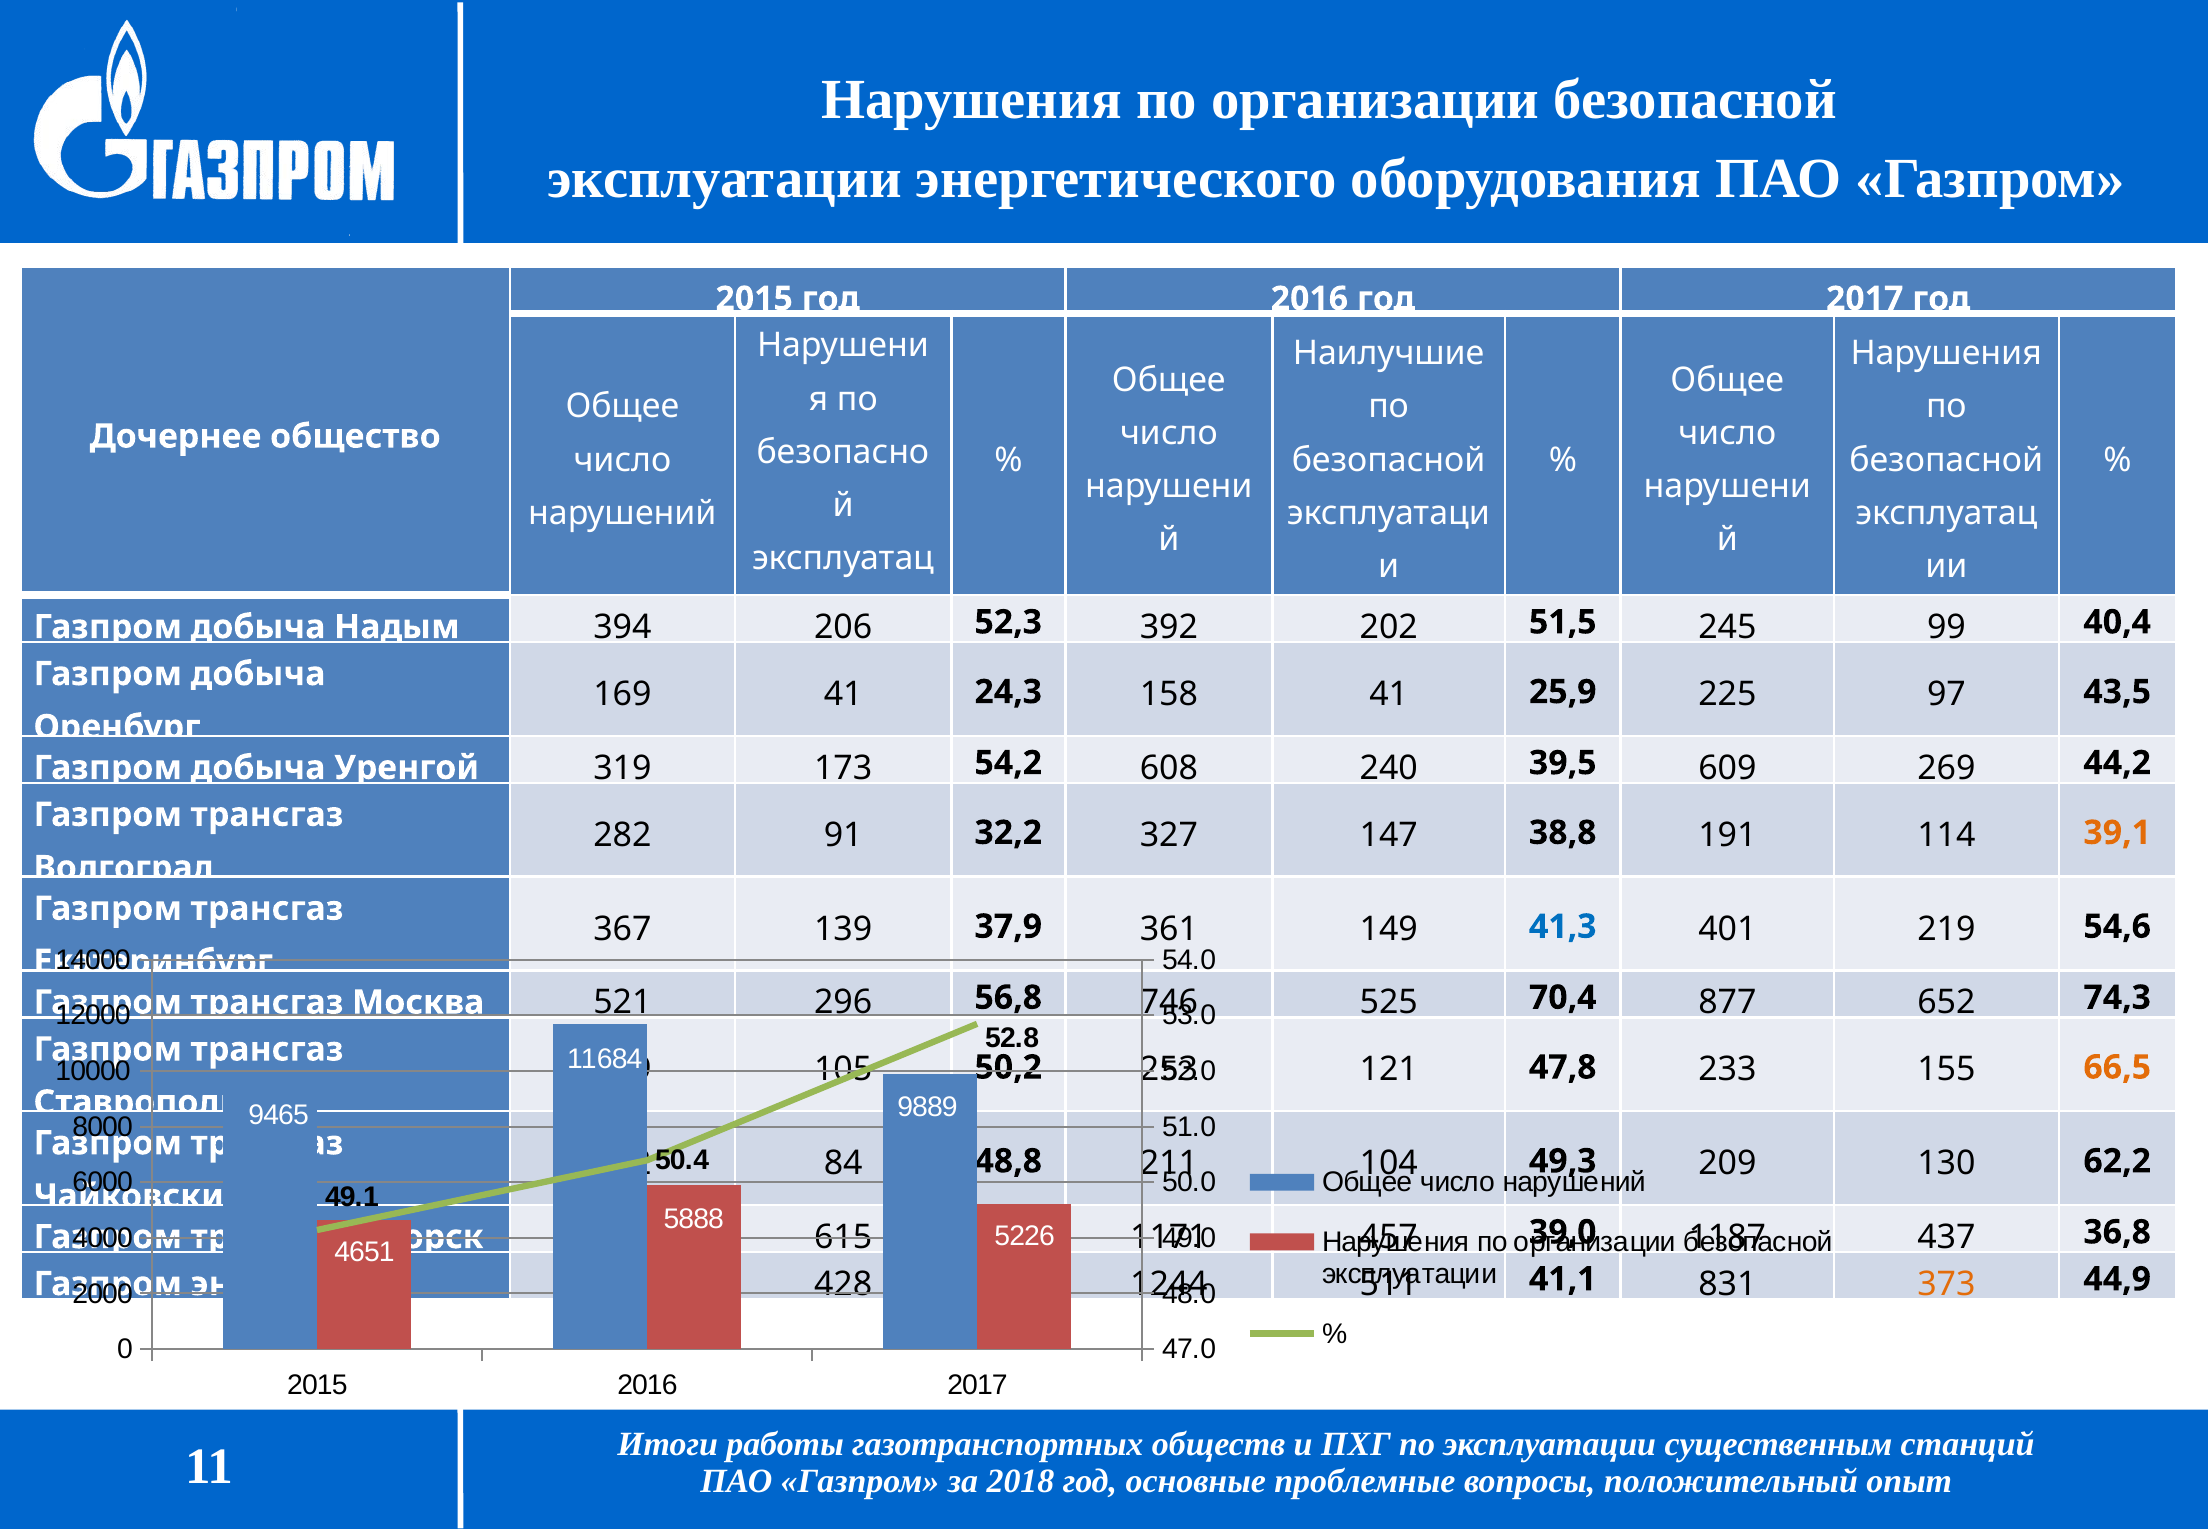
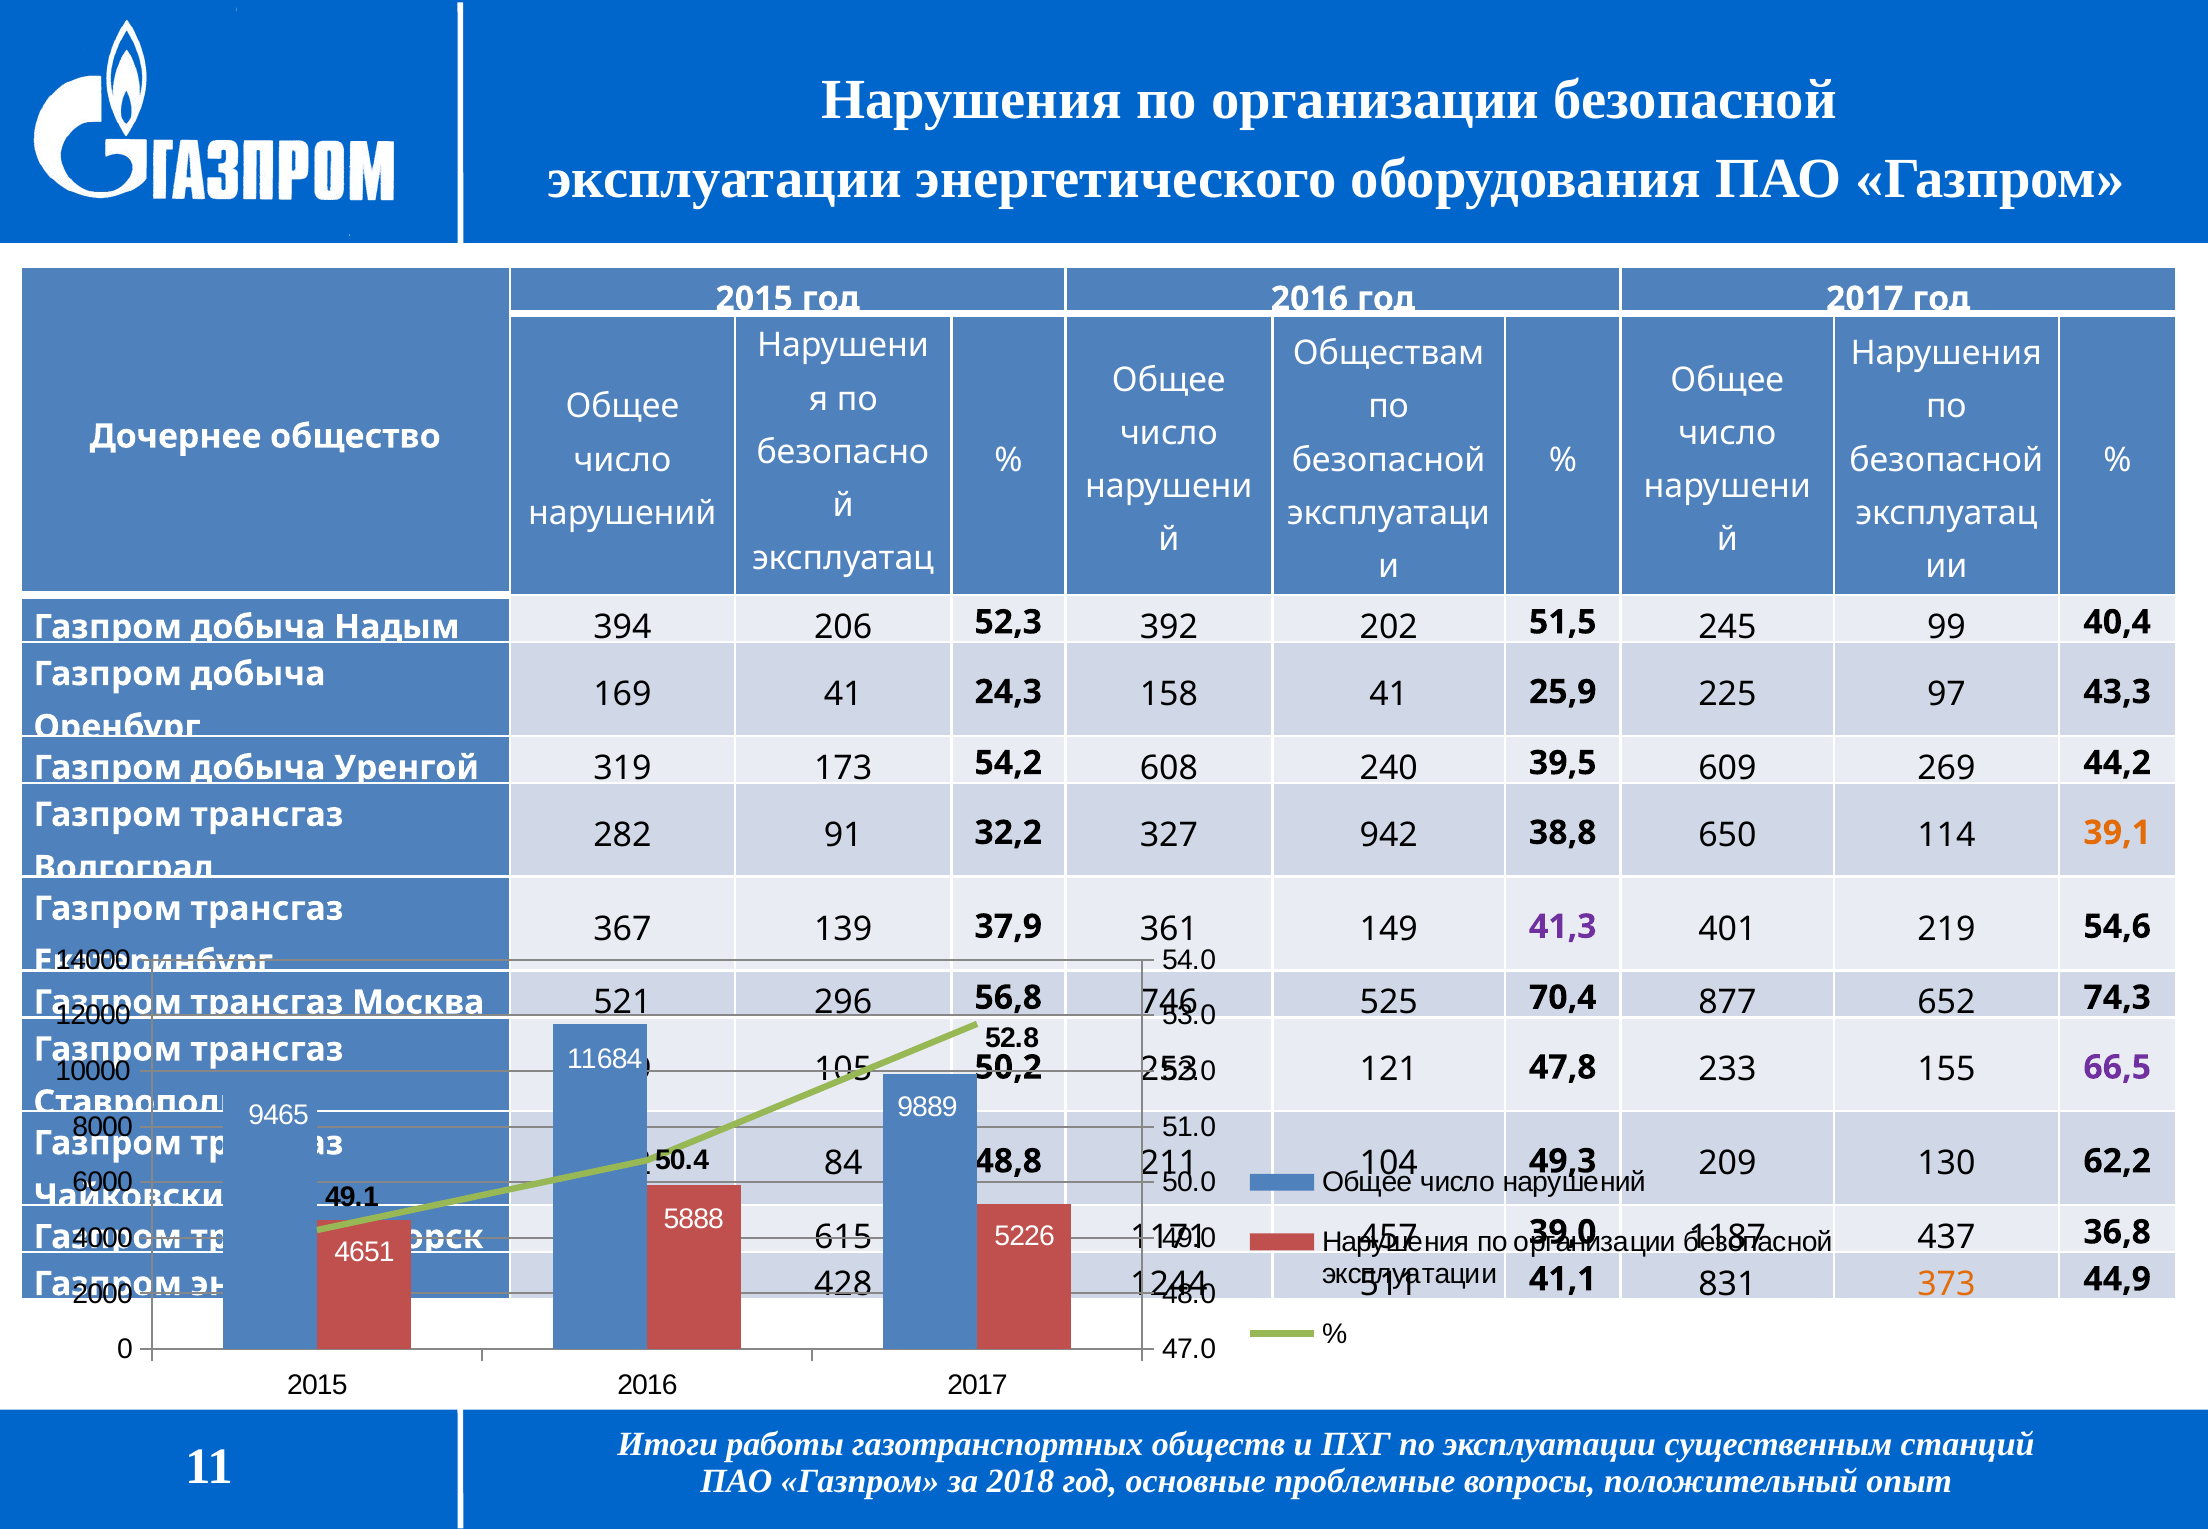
Наилучшие: Наилучшие -> Обществам (1389, 353)
43,5: 43,5 -> 43,3 (2117, 692)
147: 147 -> 942 (1389, 835)
191: 191 -> 650 (1727, 835)
41,3 colour: blue -> purple (1563, 926)
66,5 colour: orange -> purple (2117, 1067)
